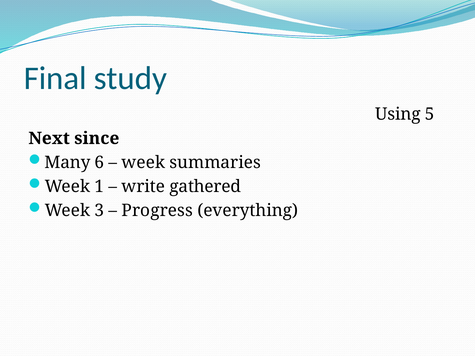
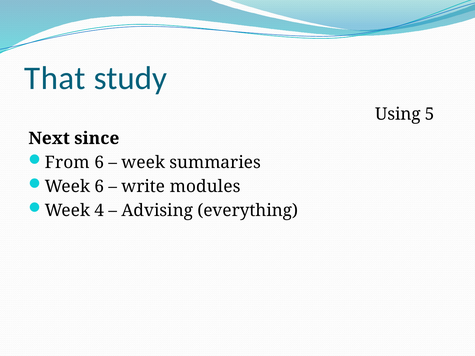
Final: Final -> That (55, 78)
Many: Many -> From (67, 162)
Week 1: 1 -> 6 (99, 187)
gathered: gathered -> modules (205, 187)
3: 3 -> 4 (99, 211)
Progress: Progress -> Advising (157, 211)
